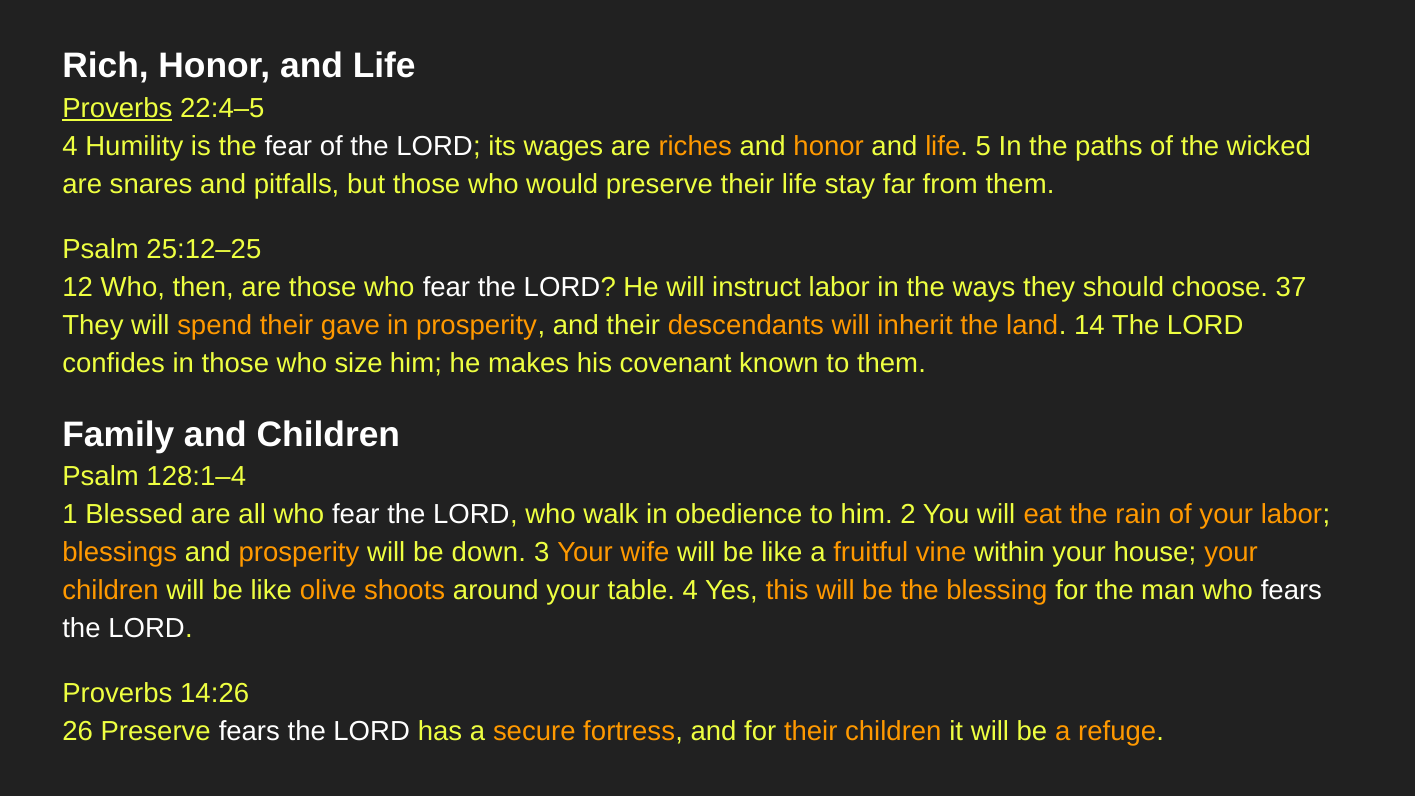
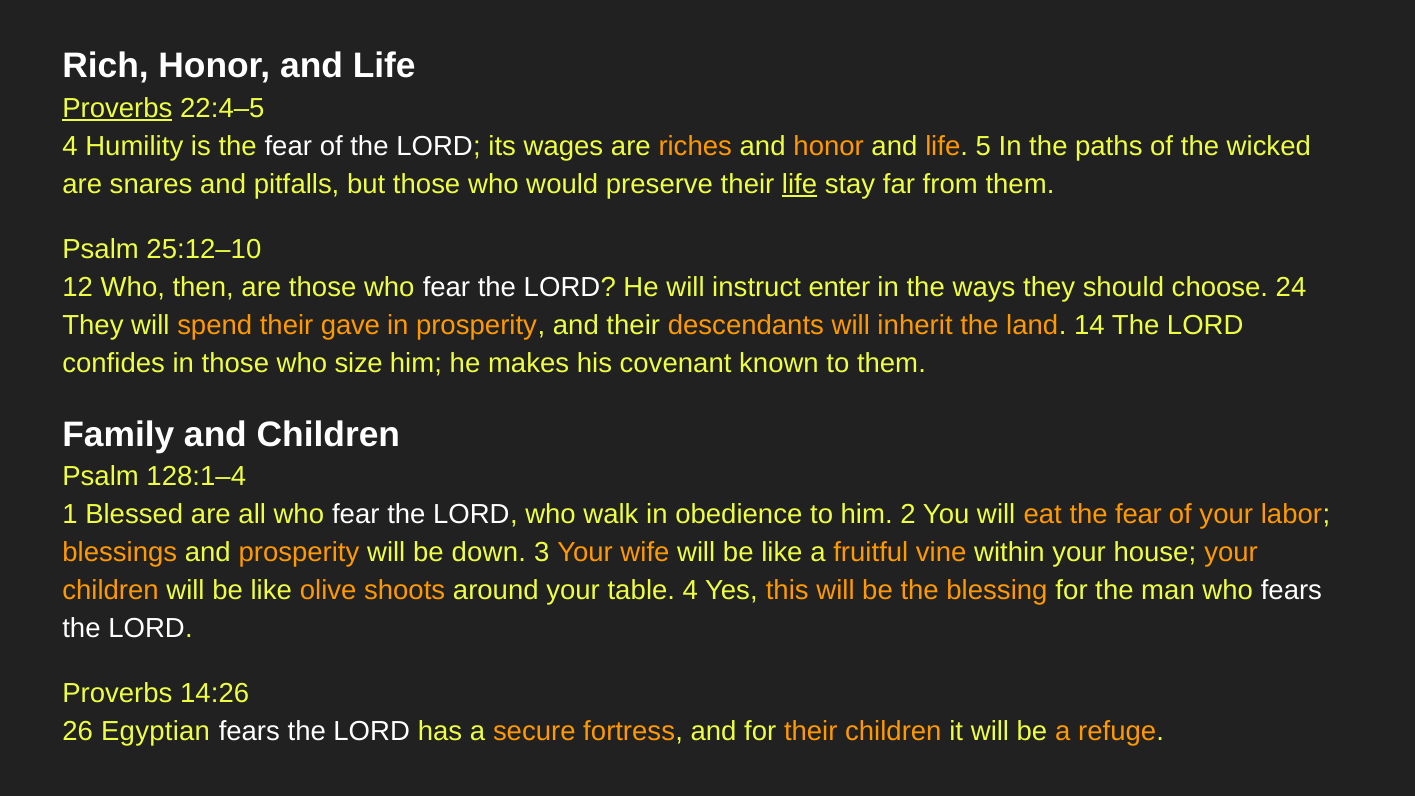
life underline: none -> present (800, 184)
25:12–25: 25:12–25 -> 25:12–10 (204, 249)
instruct labor: labor -> enter (839, 287)
37: 37 -> 24 (1291, 287)
eat the rain: rain -> fear (1138, 515)
26 Preserve: Preserve -> Egyptian (156, 732)
